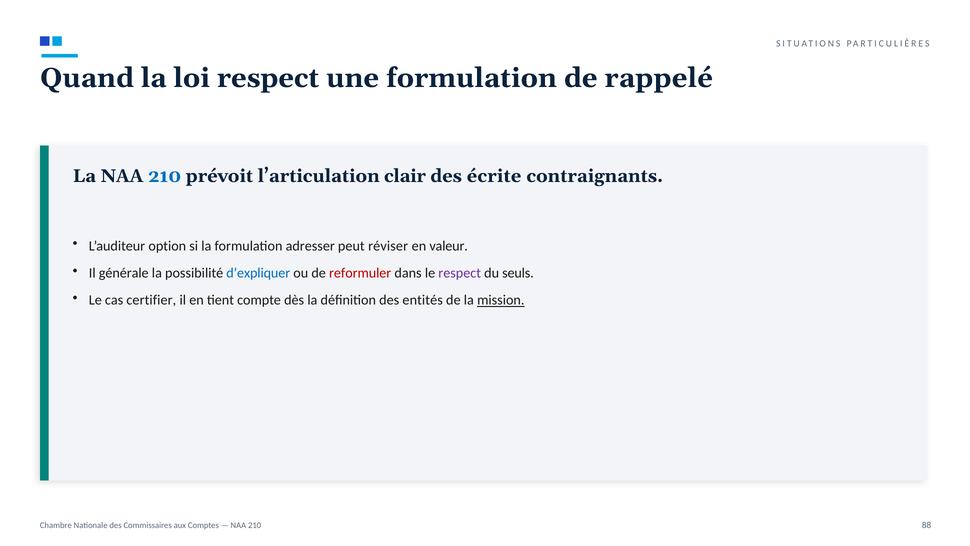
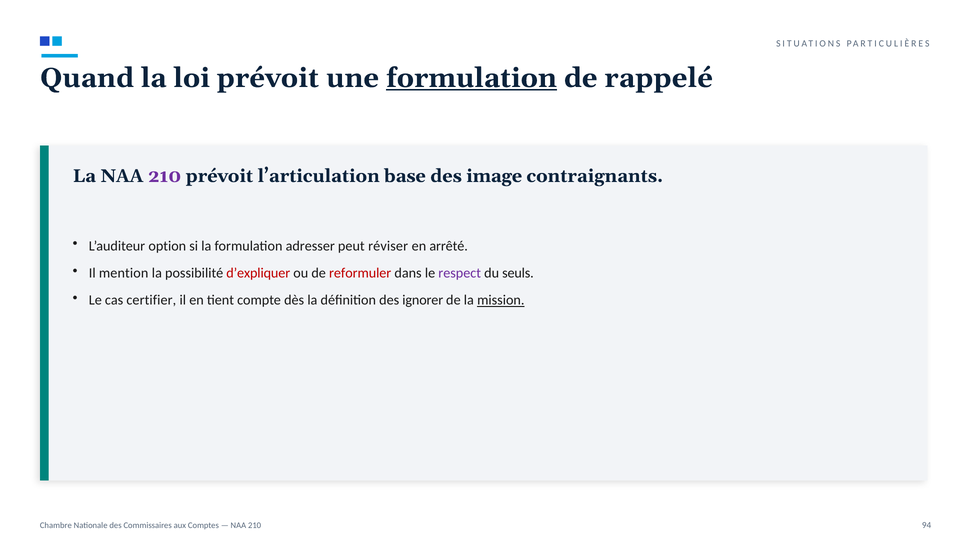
loi respect: respect -> prévoit (268, 78)
formulation underline: none -> present (471, 78)
210 colour: blue -> purple (165, 176)
clair: clair -> base (405, 176)
écrite: écrite -> image (494, 176)
valeur: valeur -> arrêté (449, 246)
générale: générale -> mention (124, 273)
d’expliquer colour: blue -> red (258, 273)
entités: entités -> ignorer (423, 300)
88: 88 -> 94 (927, 525)
